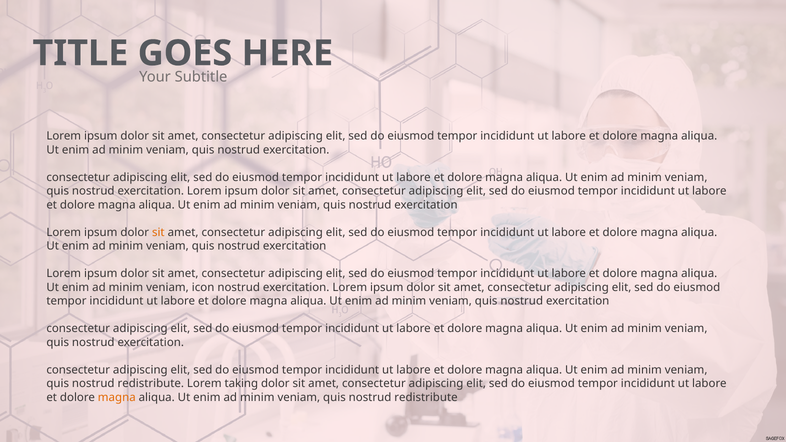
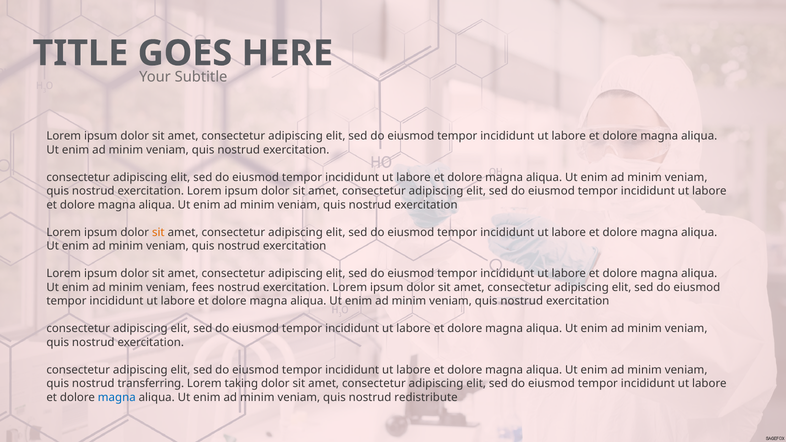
icon: icon -> fees (203, 287)
redistribute: redistribute -> transferring (151, 384)
magna colour: orange -> blue (117, 398)
